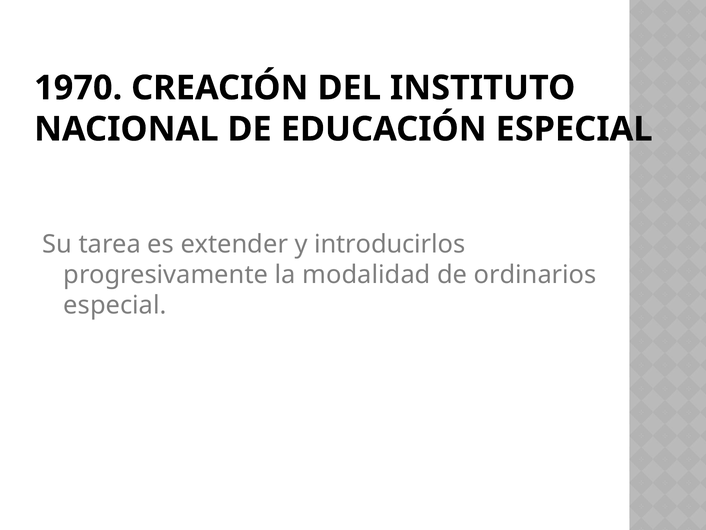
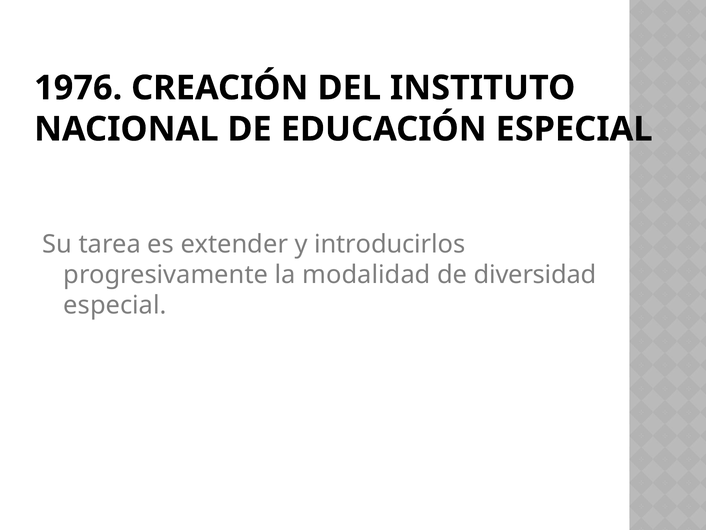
1970: 1970 -> 1976 (78, 88)
ordinarios: ordinarios -> diversidad (535, 275)
